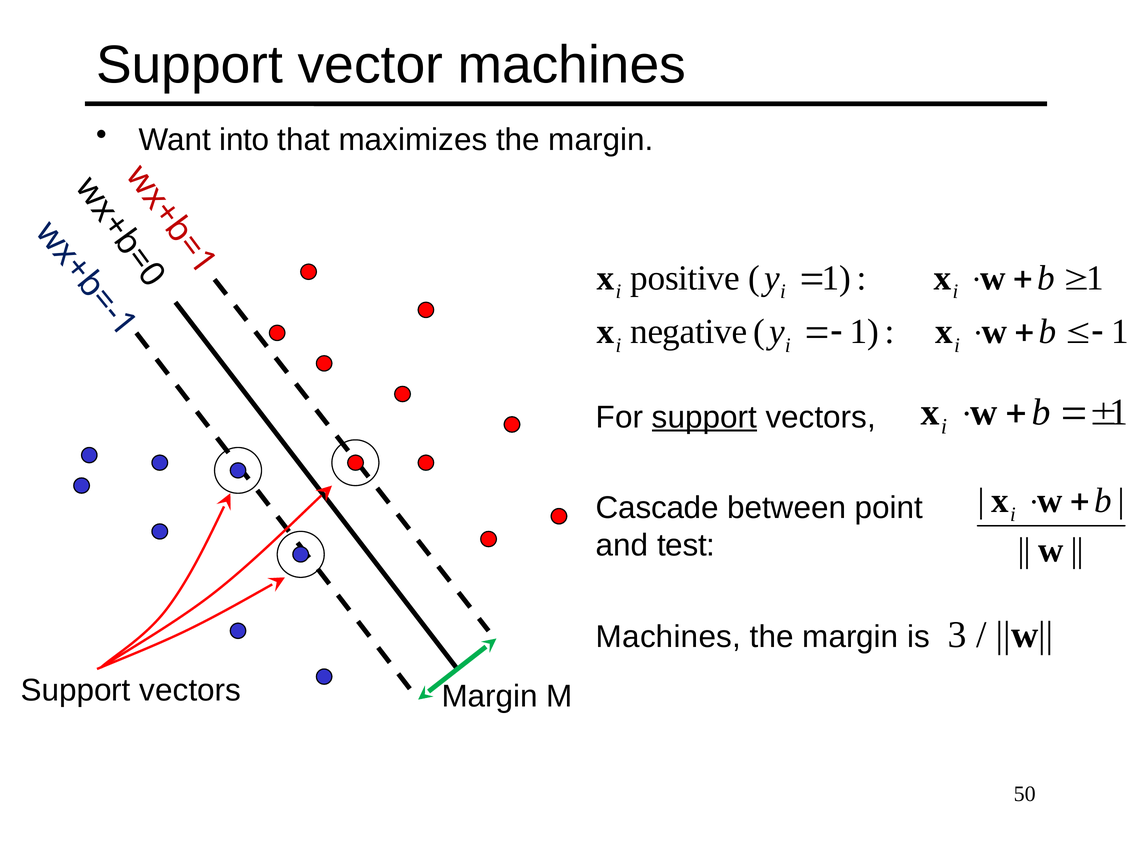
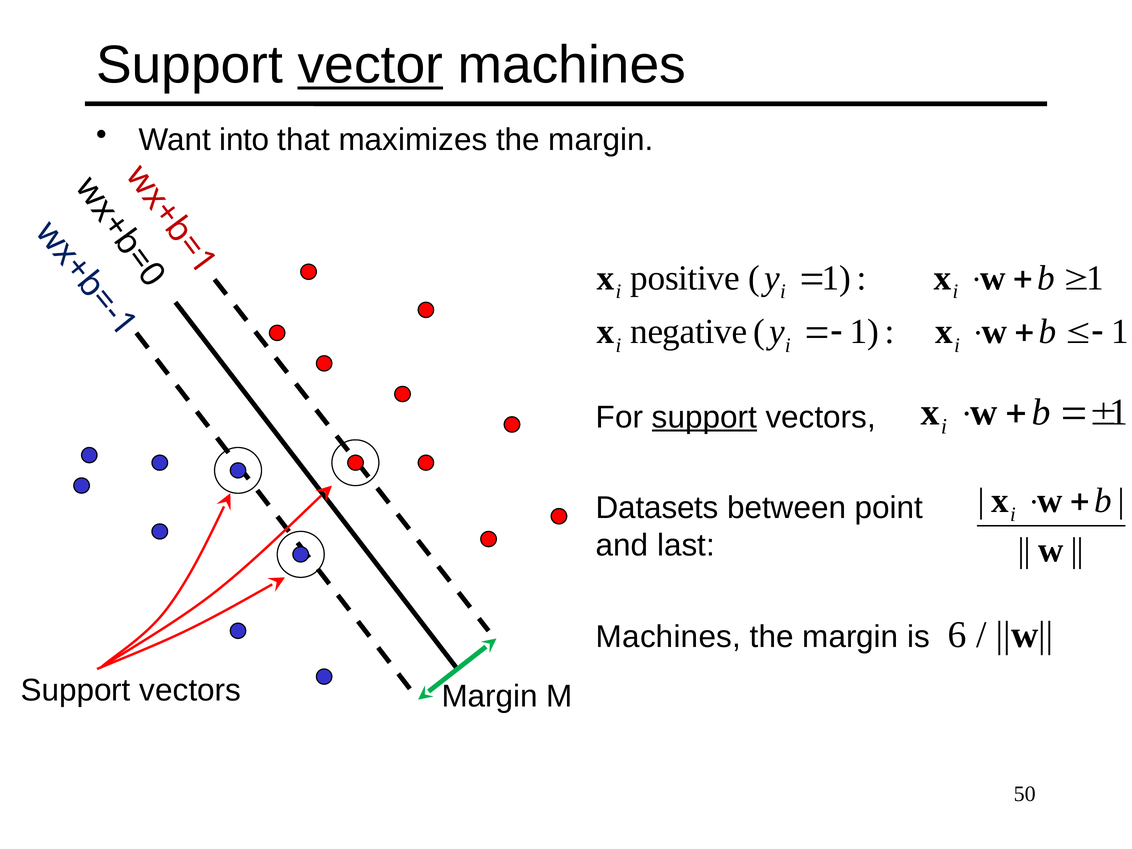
vector underline: none -> present (370, 65)
Cascade: Cascade -> Datasets (657, 508)
test: test -> last (686, 545)
3: 3 -> 6 (957, 635)
